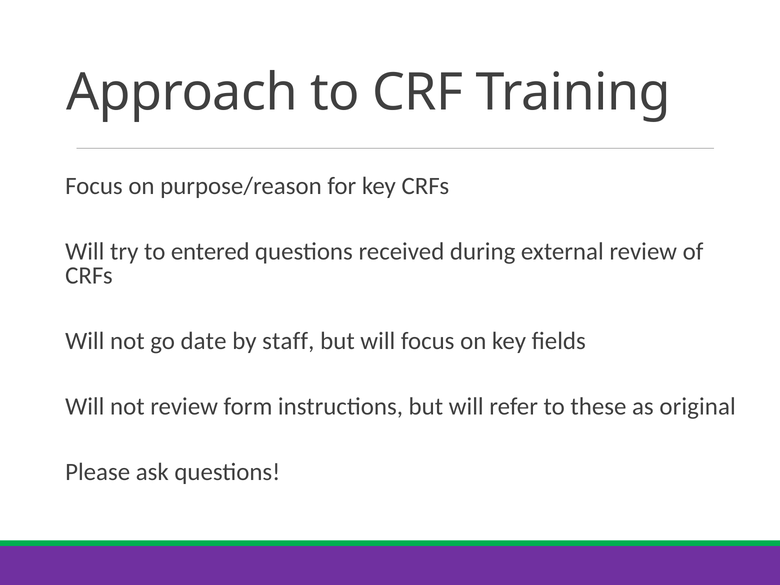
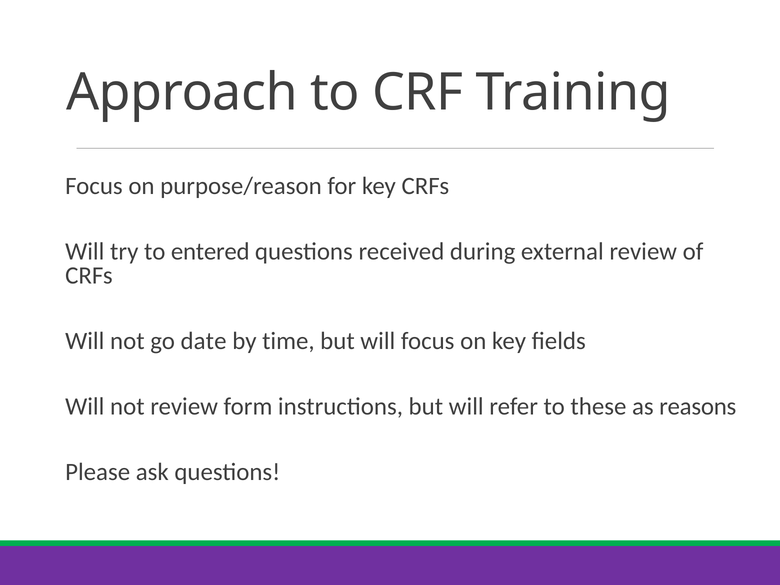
staff: staff -> time (288, 341)
original: original -> reasons (698, 407)
